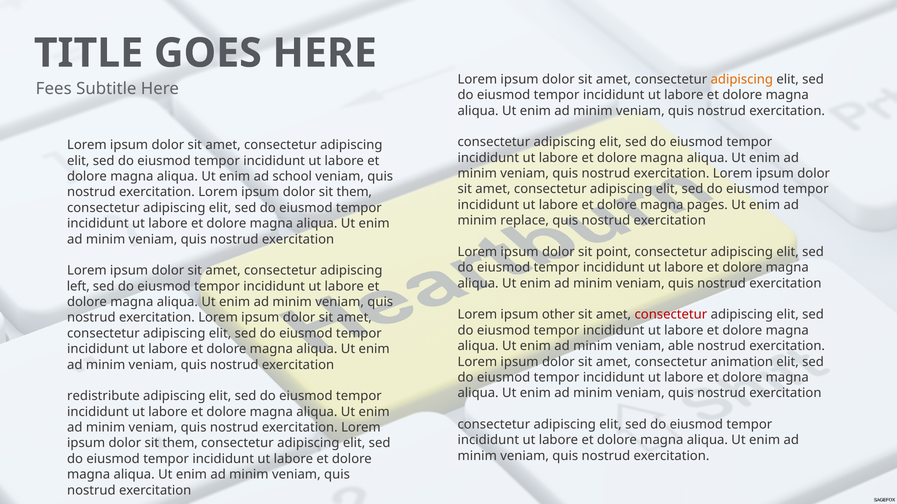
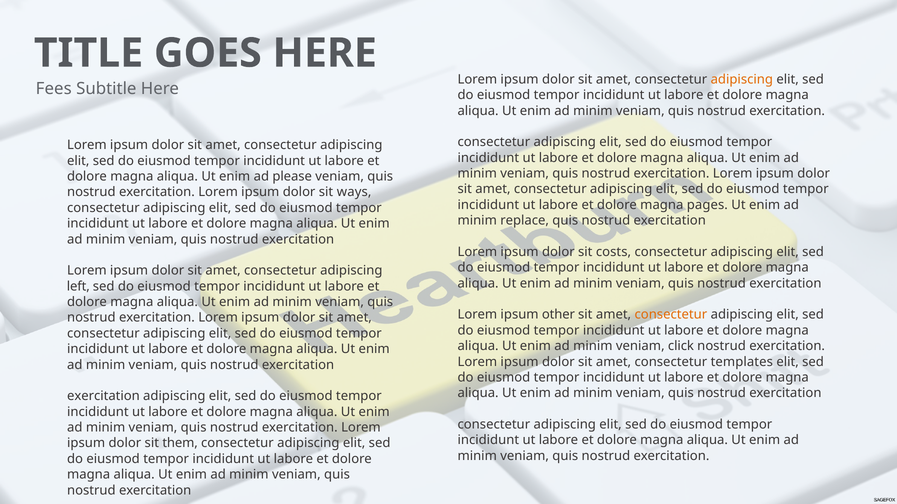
school: school -> please (292, 177)
them: them -> ways (354, 192)
point: point -> costs (613, 252)
consectetur colour: red -> orange (671, 315)
able: able -> click (681, 346)
animation: animation -> templates (742, 362)
redistribute: redistribute -> exercitation (103, 397)
